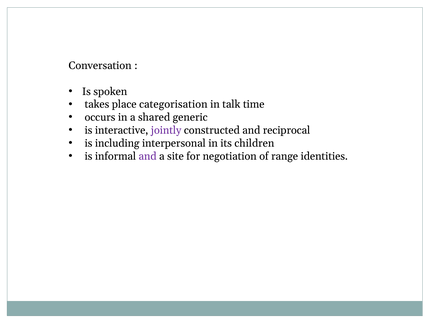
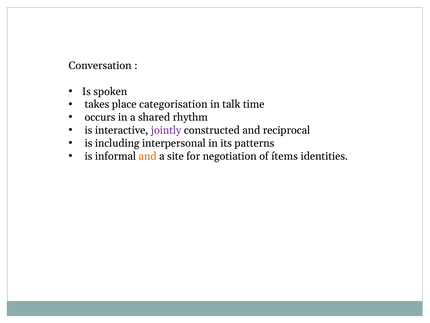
generic: generic -> rhythm (190, 117)
children: children -> patterns (254, 143)
and colour: purple -> orange (148, 156)
range: range -> ítems (285, 156)
